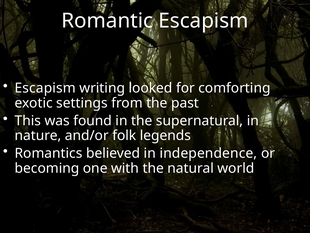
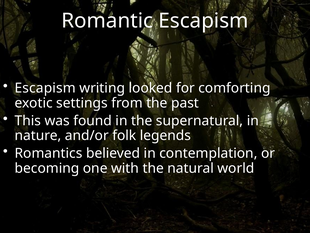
independence: independence -> contemplation (208, 153)
